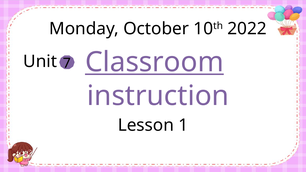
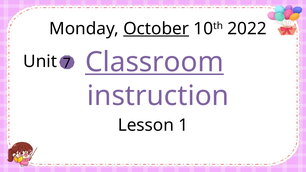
October underline: none -> present (156, 29)
